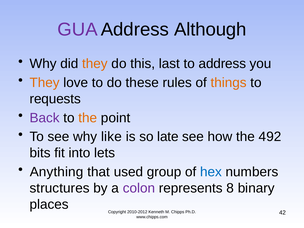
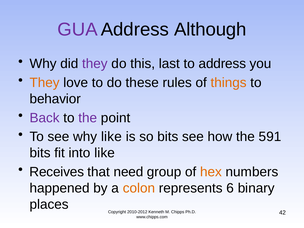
they colour: orange -> purple (95, 64)
requests: requests -> behavior (55, 99)
the colour: orange -> purple (88, 118)
so late: late -> bits (168, 137)
492: 492 -> 591 (270, 137)
into lets: lets -> like (105, 153)
Anything: Anything -> Receives (57, 172)
used: used -> need (128, 172)
hex colour: blue -> orange (211, 172)
structures: structures -> happened (60, 188)
colon colour: purple -> orange (139, 188)
8: 8 -> 6 (230, 188)
